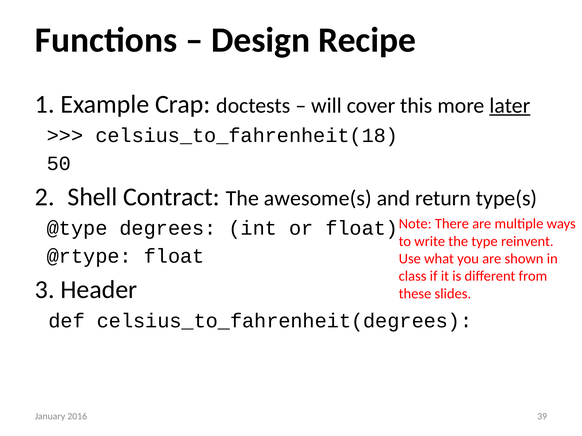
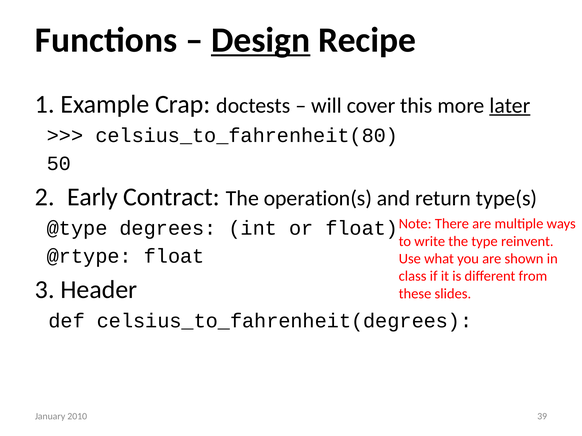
Design underline: none -> present (261, 40)
celsius_to_fahrenheit(18: celsius_to_fahrenheit(18 -> celsius_to_fahrenheit(80 (247, 136)
Shell: Shell -> Early (93, 197)
awesome(s: awesome(s -> operation(s (318, 198)
2016: 2016 -> 2010 (77, 417)
